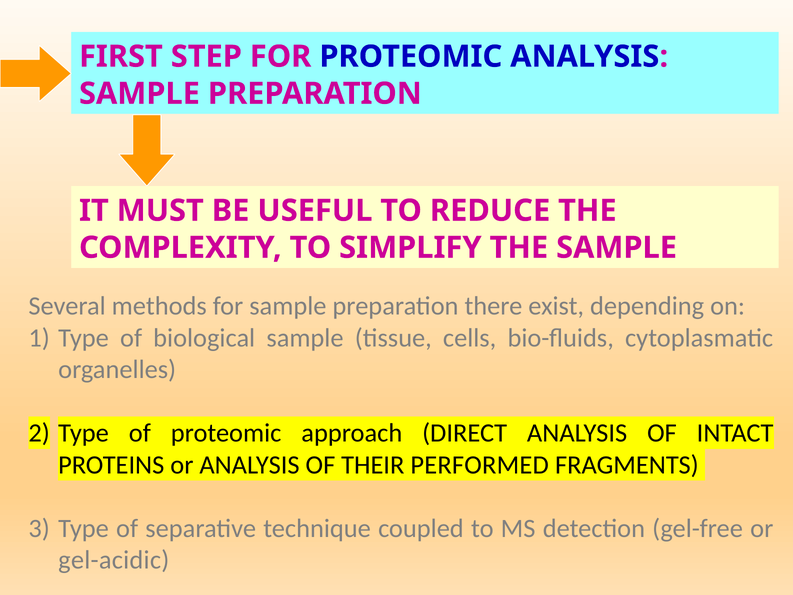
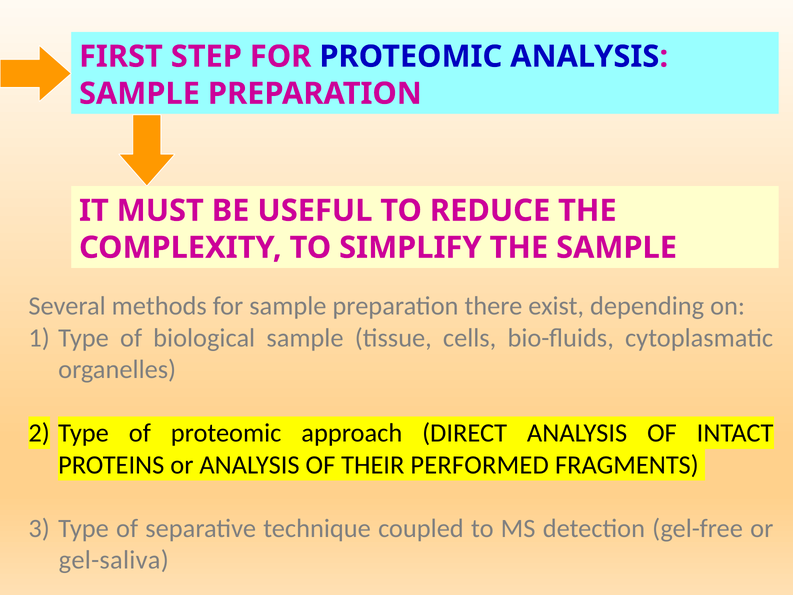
gel-acidic: gel-acidic -> gel-saliva (114, 560)
